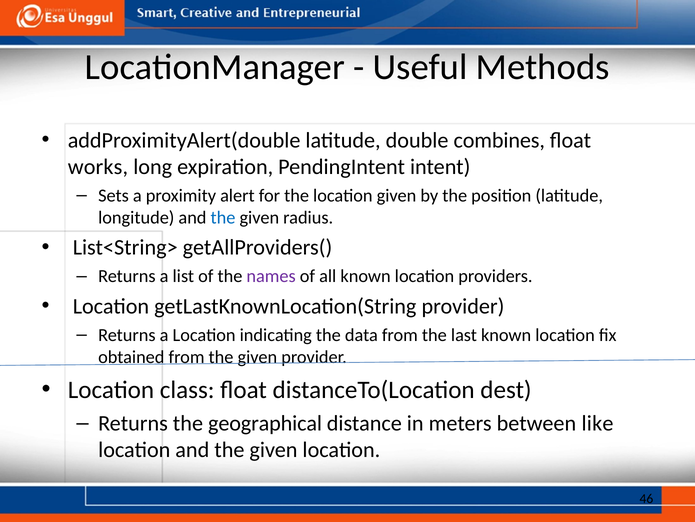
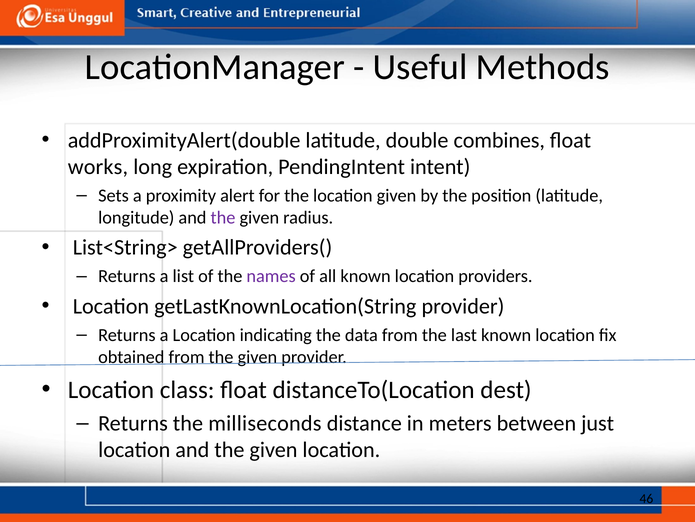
the colour: blue -> purple (223, 217)
geographical: geographical -> milliseconds (265, 423)
like: like -> just (598, 423)
